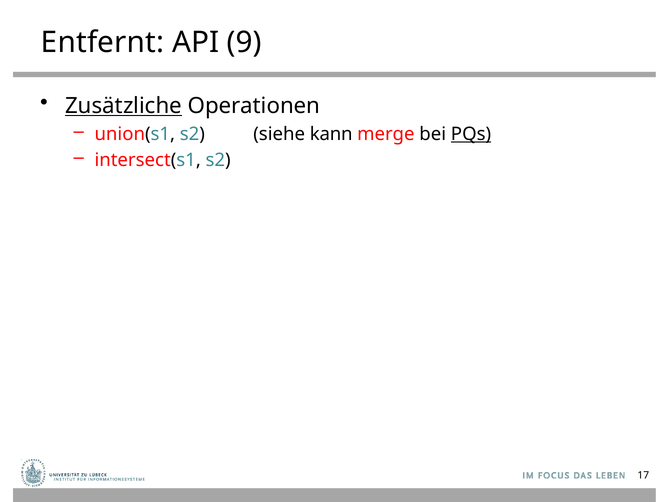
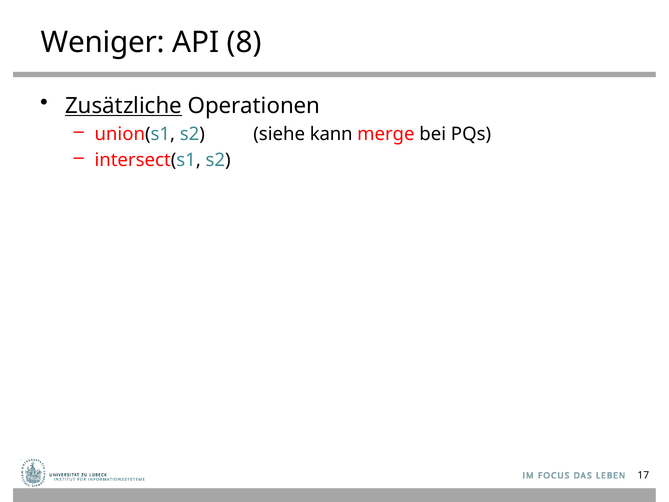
Entfernt: Entfernt -> Weniger (103, 42)
9: 9 -> 8 (244, 42)
PQs underline: present -> none (471, 134)
